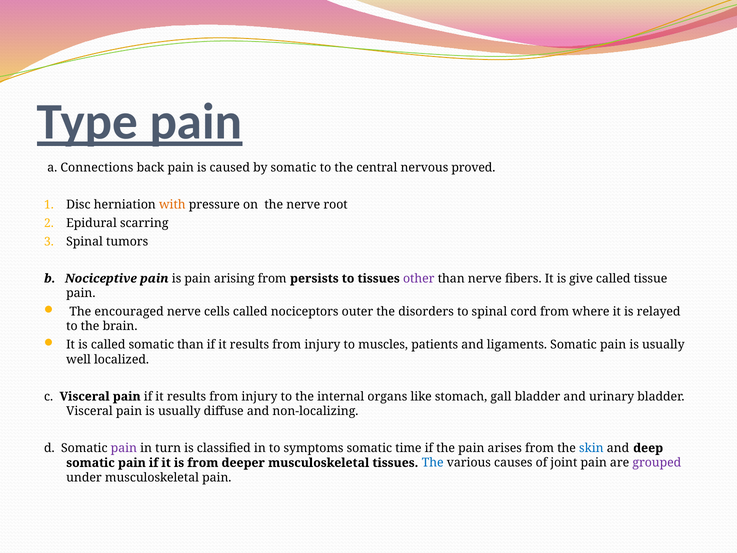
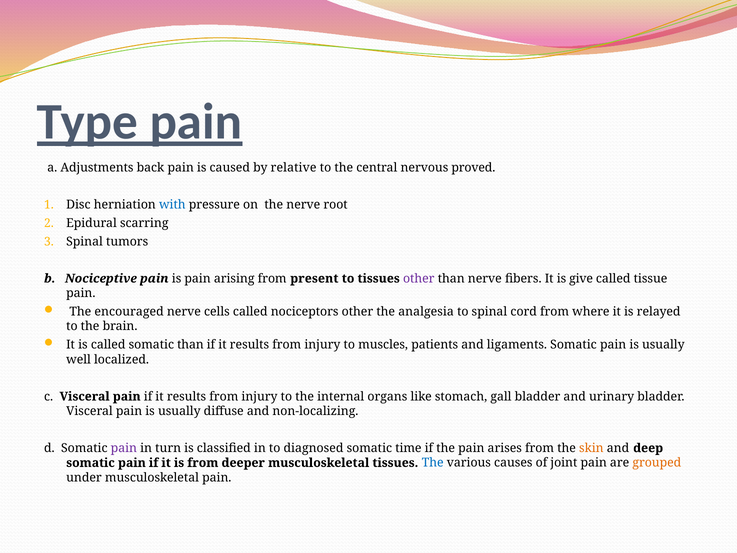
Connections: Connections -> Adjustments (97, 168)
by somatic: somatic -> relative (294, 168)
with colour: orange -> blue (172, 205)
persists: persists -> present (314, 278)
nociceptors outer: outer -> other (357, 312)
disorders: disorders -> analgesia (426, 312)
symptoms: symptoms -> diagnosed (313, 448)
skin colour: blue -> orange (591, 448)
grouped colour: purple -> orange (657, 463)
